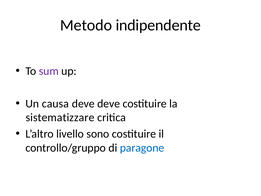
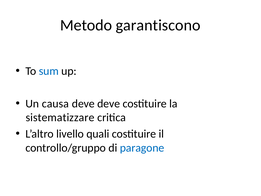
indipendente: indipendente -> garantiscono (158, 25)
sum colour: purple -> blue (49, 71)
sono: sono -> quali (98, 134)
